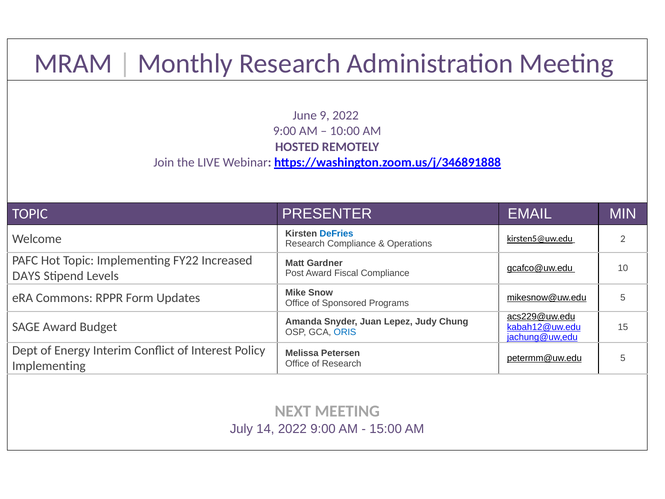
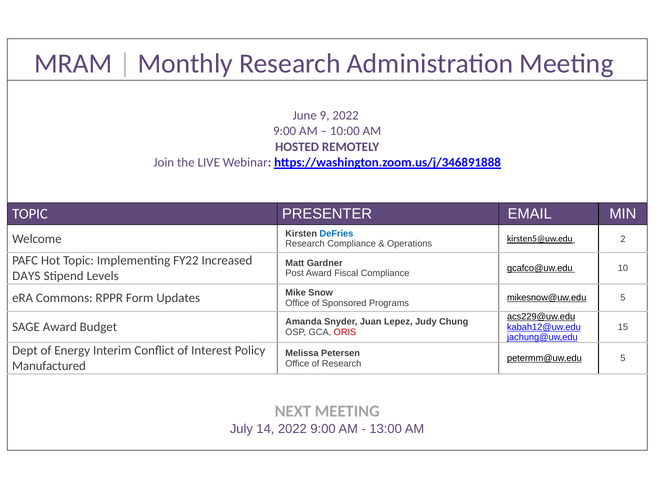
ORIS colour: blue -> red (345, 332)
Implementing: Implementing -> Manufactured (49, 366)
15:00: 15:00 -> 13:00 (386, 429)
